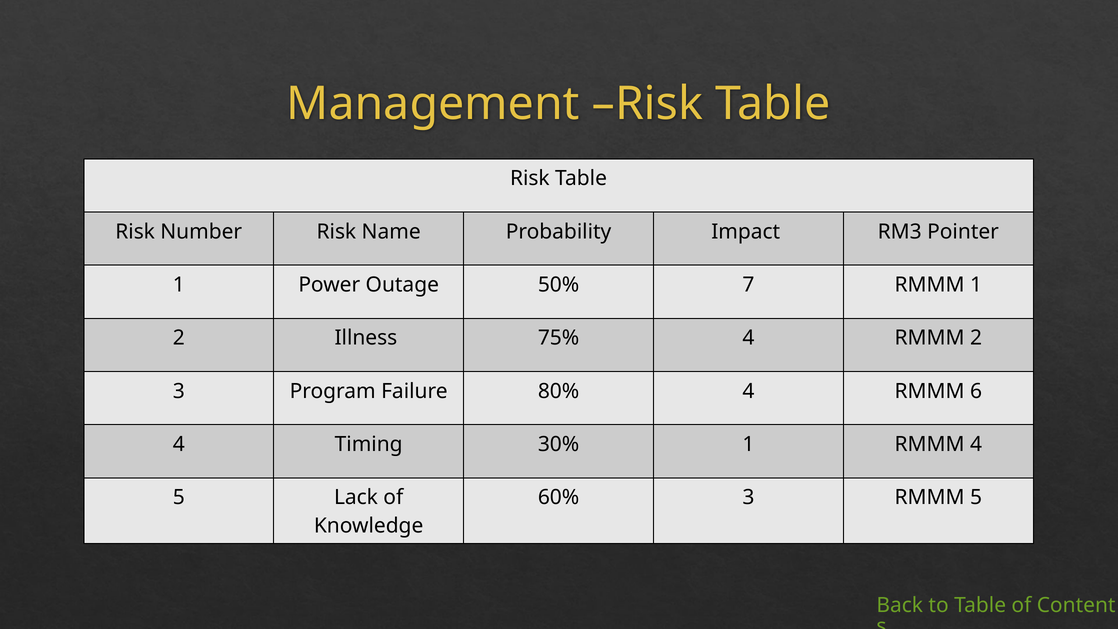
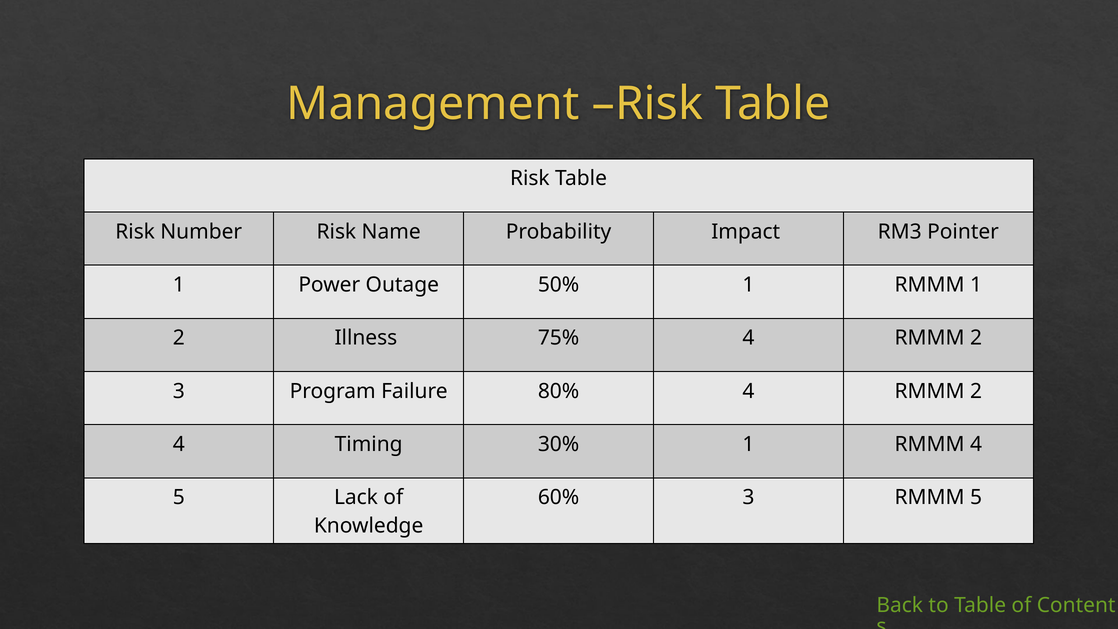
50% 7: 7 -> 1 (748, 285)
80% 4 RMMM 6: 6 -> 2 (976, 391)
